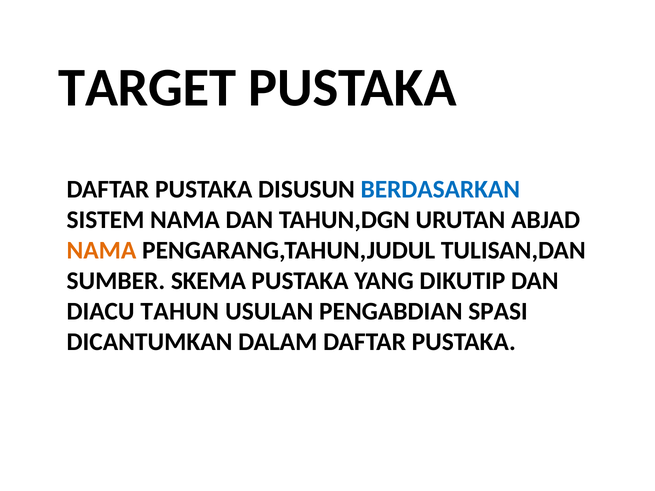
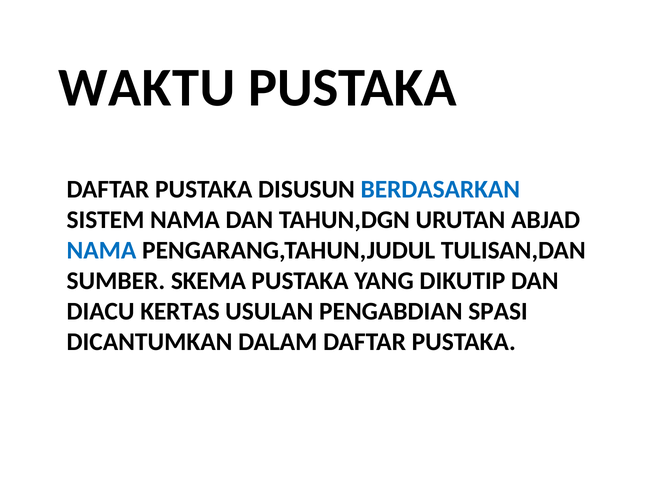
TARGET: TARGET -> WAKTU (147, 88)
NAMA colour: orange -> blue (101, 251)
TAHUN: TAHUN -> KERTAS (180, 312)
